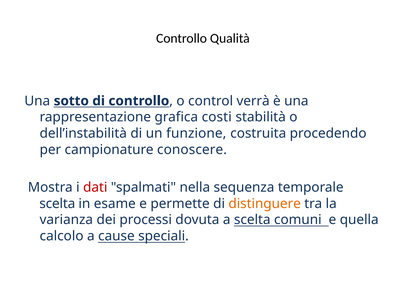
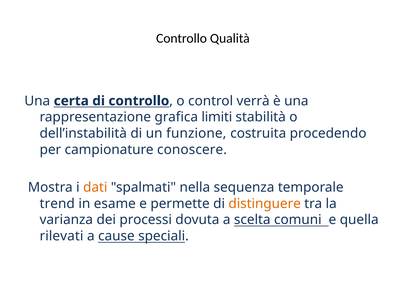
sotto: sotto -> certa (71, 101)
costi: costi -> limiti (217, 117)
dati colour: red -> orange (95, 188)
scelta: scelta -> trend (57, 204)
calcolo: calcolo -> rilevati (62, 236)
